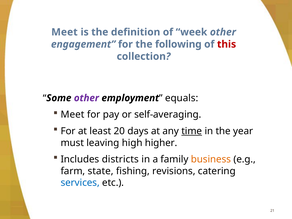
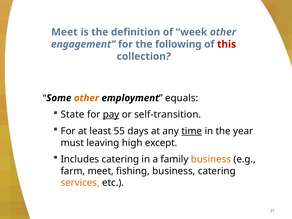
other colour: purple -> orange (86, 98)
Meet: Meet -> State (73, 115)
pay underline: none -> present (111, 115)
self-averaging: self-averaging -> self-transition (168, 115)
20: 20 -> 55 (119, 131)
higher: higher -> except (161, 143)
Includes districts: districts -> catering (120, 159)
farm state: state -> meet (101, 171)
fishing revisions: revisions -> business (174, 171)
services colour: blue -> orange (80, 183)
